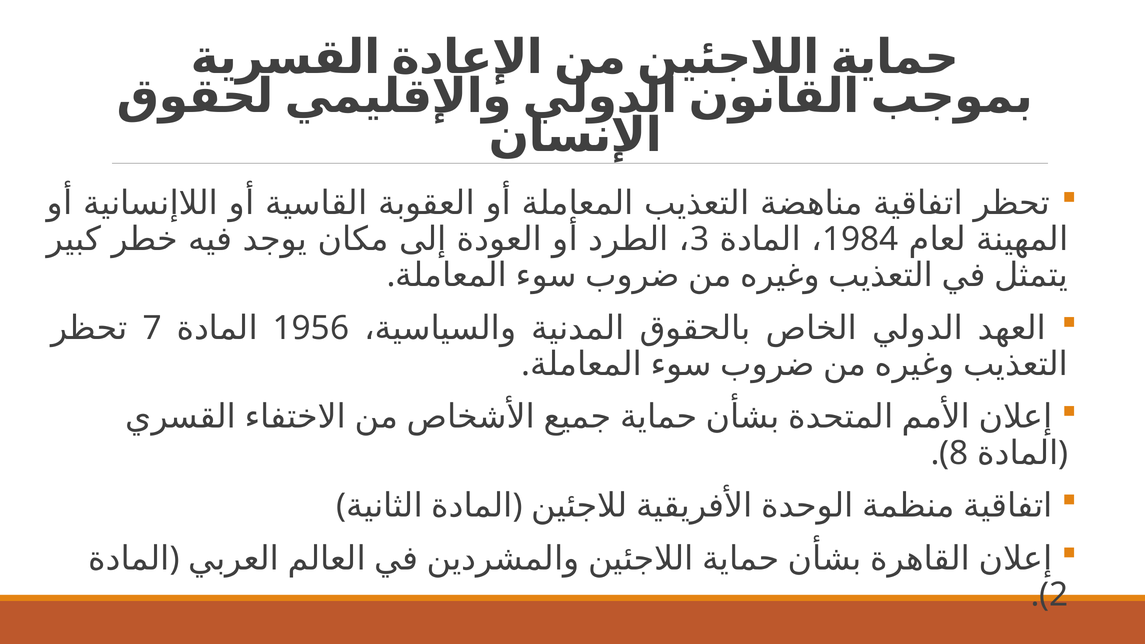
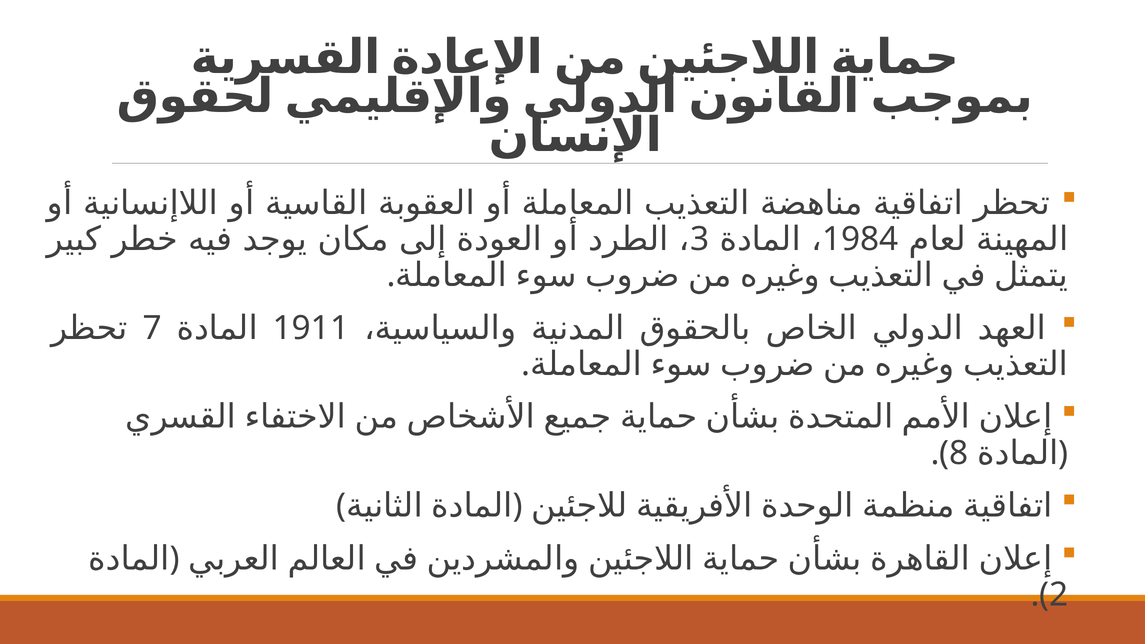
1956: 1956 -> 1911 (311, 328)
